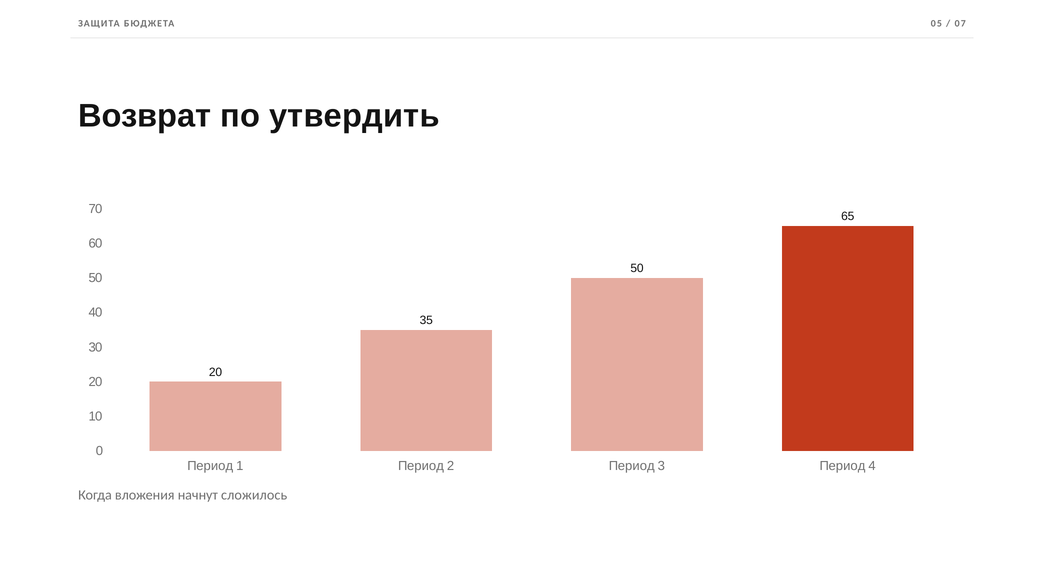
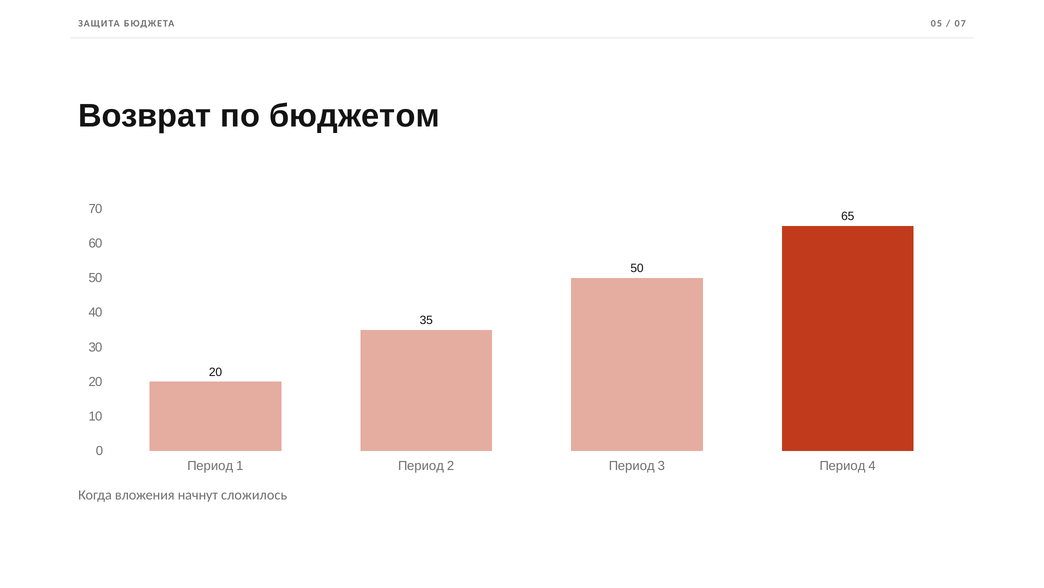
утвердить: утвердить -> бюджетом (354, 116)
